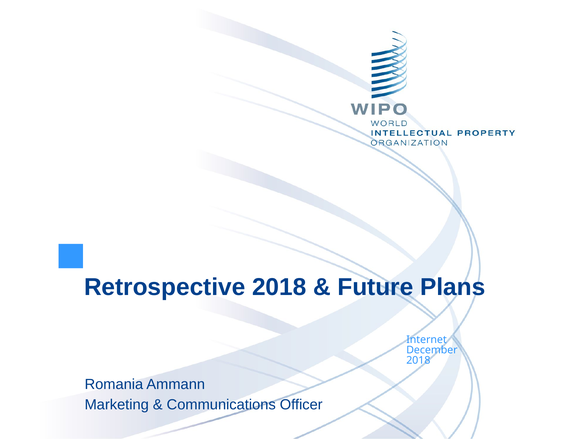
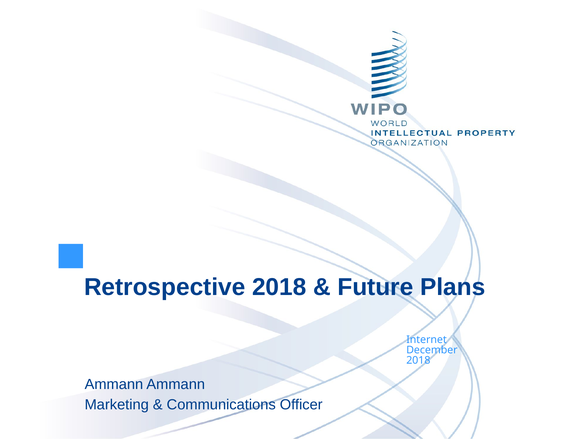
Romania: Romania -> Ammann (114, 385)
